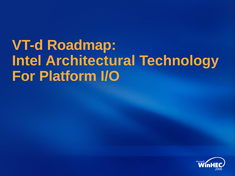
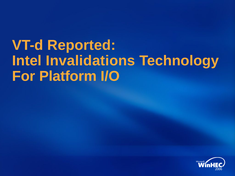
Roadmap: Roadmap -> Reported (81, 45)
Architectural: Architectural -> Invalidations (90, 61)
